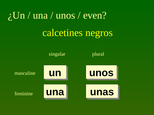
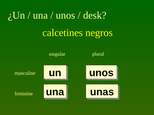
even: even -> desk (95, 15)
